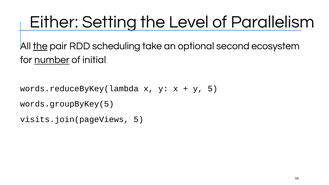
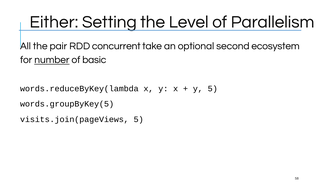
the underline: present -> none (40, 46)
scheduling: scheduling -> concurrent (116, 46)
initial: initial -> basic (94, 60)
